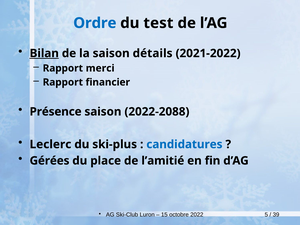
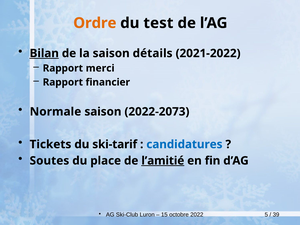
Ordre colour: blue -> orange (95, 23)
Présence: Présence -> Normale (55, 112)
2022-2088: 2022-2088 -> 2022-2073 (157, 112)
Leclerc: Leclerc -> Tickets (50, 144)
ski-plus: ski-plus -> ski-tarif (115, 144)
Gérées: Gérées -> Soutes (49, 161)
l’amitié underline: none -> present (163, 161)
